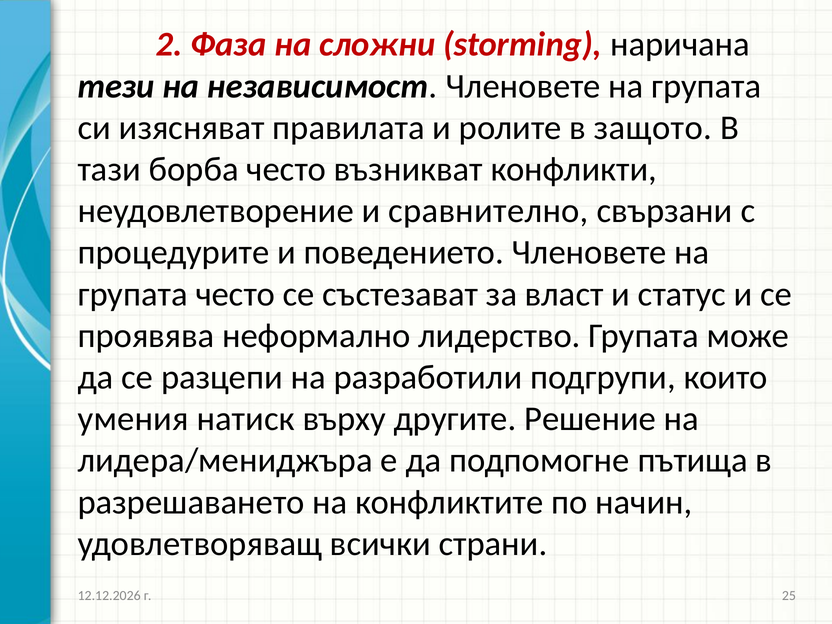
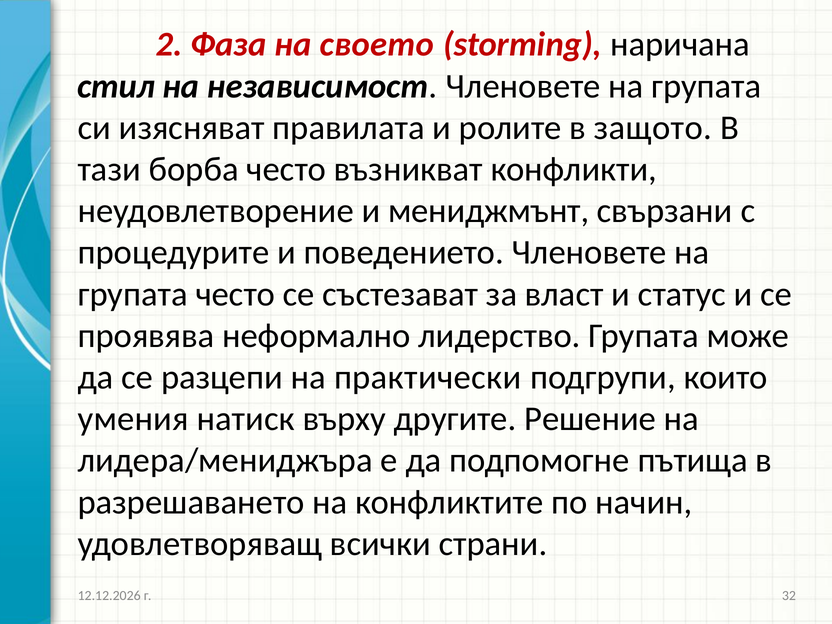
сложни: сложни -> своето (377, 45)
тези: тези -> стил (116, 86)
сравнително: сравнително -> мениджмънт (489, 211)
разработили: разработили -> практически (428, 377)
25: 25 -> 32 (789, 596)
